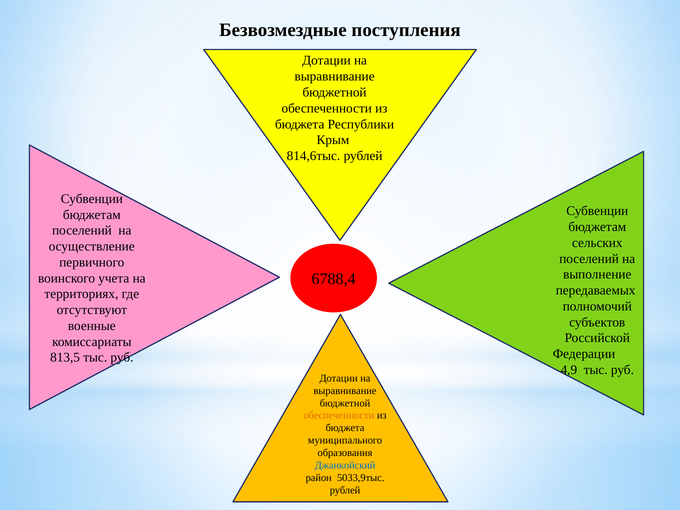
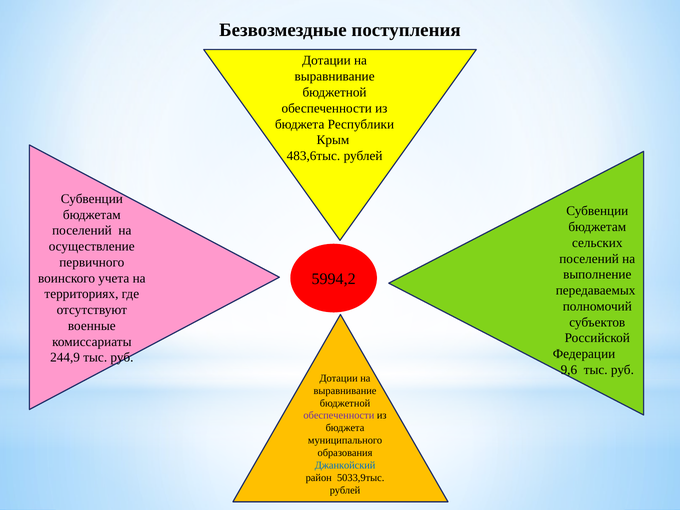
814,6тыс: 814,6тыс -> 483,6тыс (313, 156)
6788,4: 6788,4 -> 5994,2 (334, 279)
813,5: 813,5 -> 244,9 (65, 358)
4,9: 4,9 -> 9,6 (569, 370)
обеспеченности colour: orange -> purple (339, 416)
